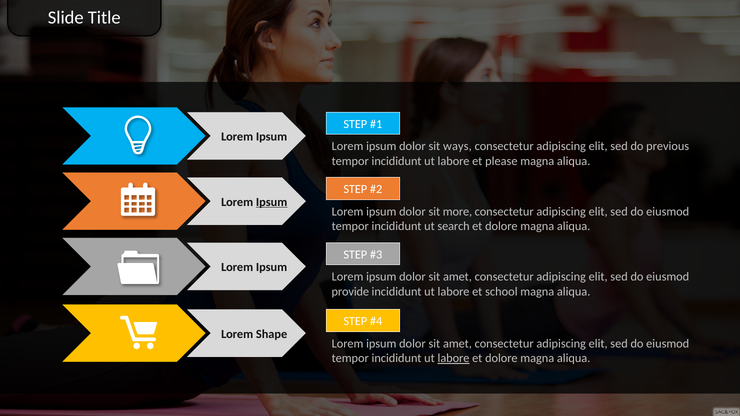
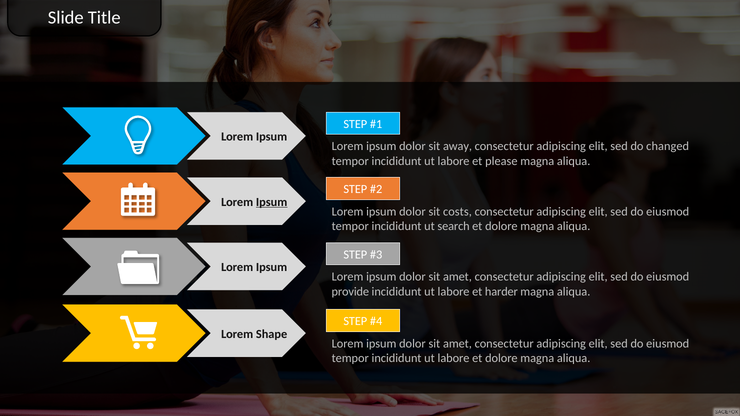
ways: ways -> away (458, 146)
previous: previous -> changed (668, 146)
more: more -> costs (457, 212)
school: school -> harder (501, 292)
labore underline: present -> none (454, 358)
